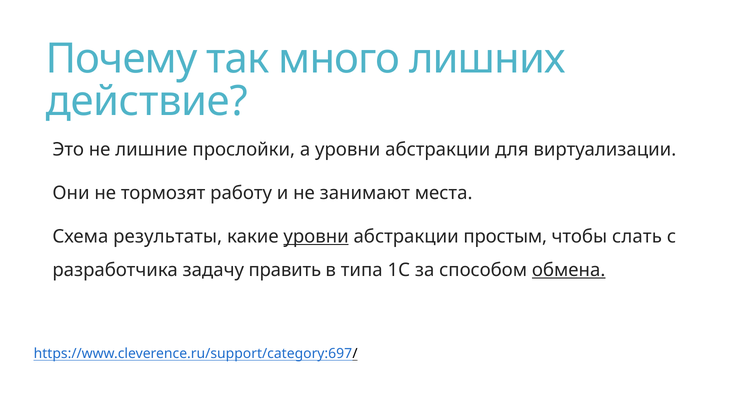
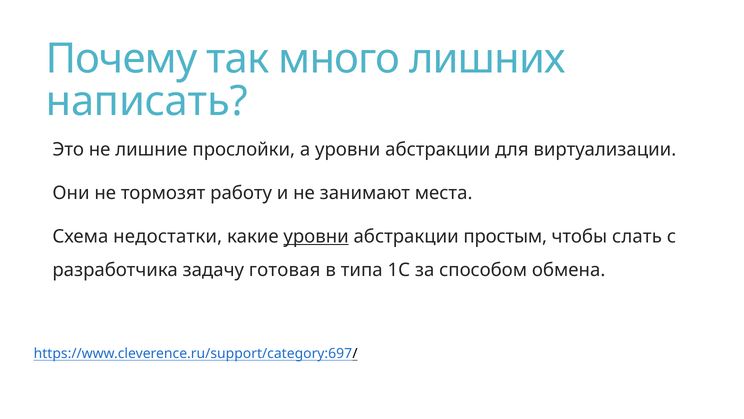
действие: действие -> написать (147, 101)
результаты: результаты -> недостатки (168, 236)
править: править -> готовая (285, 270)
обмена underline: present -> none (569, 270)
